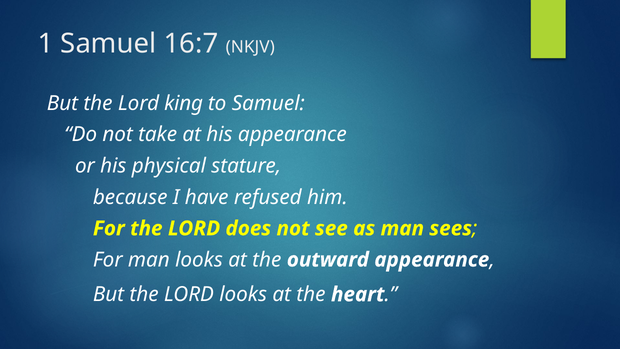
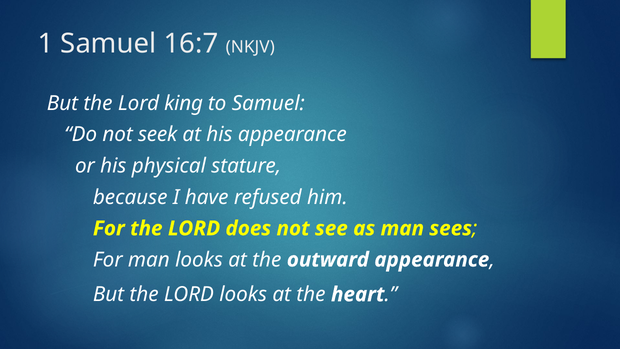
take: take -> seek (158, 135)
